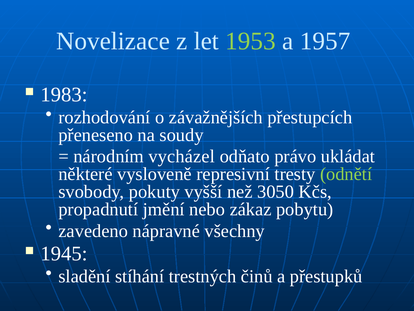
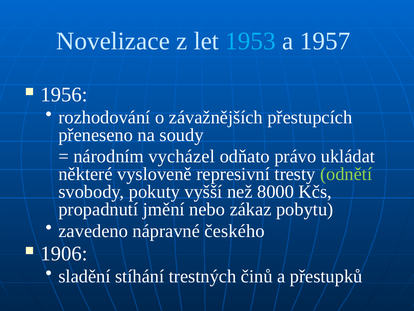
1953 colour: light green -> light blue (251, 41)
1983: 1983 -> 1956 (64, 95)
3050: 3050 -> 8000 (276, 192)
všechny: všechny -> českého (235, 231)
1945: 1945 -> 1906 (64, 253)
